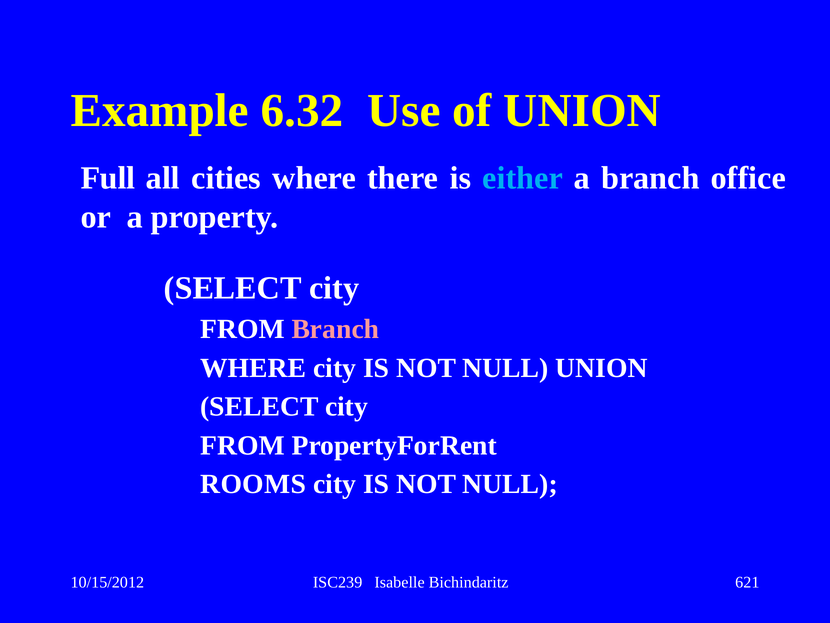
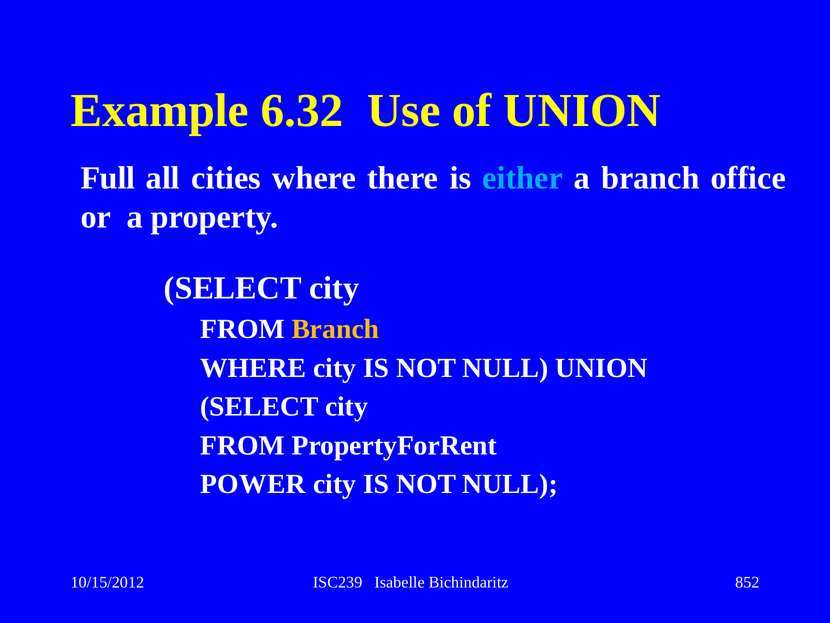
Branch colour: pink -> yellow (335, 329)
ROOMS: ROOMS -> POWER (253, 484)
621: 621 -> 852 (747, 582)
